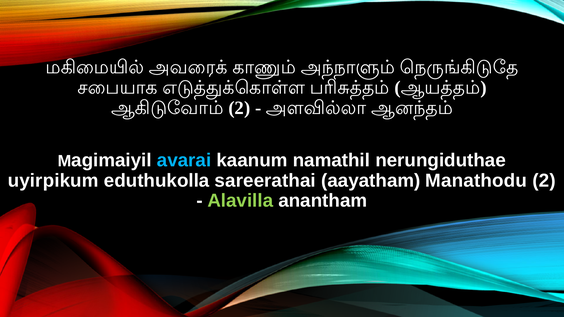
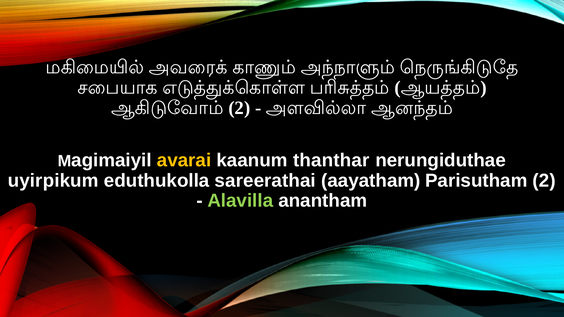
avarai colour: light blue -> yellow (184, 160)
namathil: namathil -> thanthar (331, 160)
Manathodu: Manathodu -> Parisutham (476, 181)
